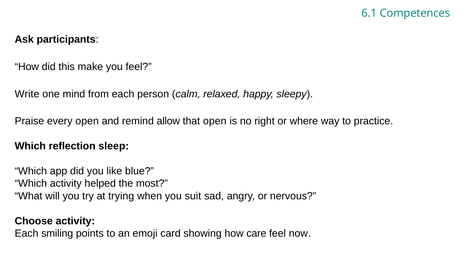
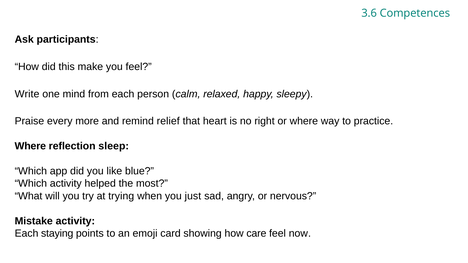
6.1: 6.1 -> 3.6 (369, 13)
every open: open -> more (87, 121)
allow: allow -> relief (168, 121)
that open: open -> heart (215, 121)
Which: Which -> Where (30, 146)
suit: suit -> just (193, 196)
Choose: Choose -> Mistake (34, 221)
smiling: smiling -> staying (57, 234)
